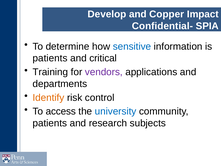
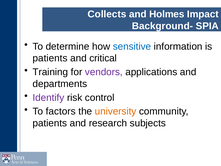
Develop: Develop -> Collects (107, 14)
Copper: Copper -> Holmes (167, 14)
Confidential-: Confidential- -> Background- (162, 26)
Identify colour: orange -> purple (48, 97)
access: access -> factors (61, 111)
university colour: blue -> orange (116, 111)
